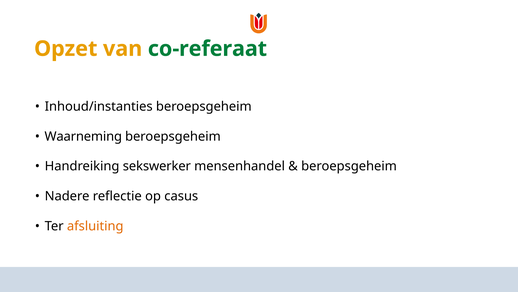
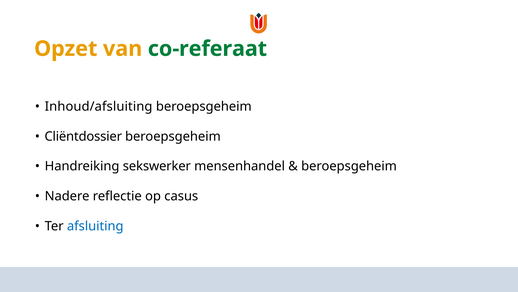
Inhoud/instanties: Inhoud/instanties -> Inhoud/afsluiting (99, 106)
Waarneming: Waarneming -> Cliëntdossier (83, 136)
afsluiting colour: orange -> blue (95, 226)
